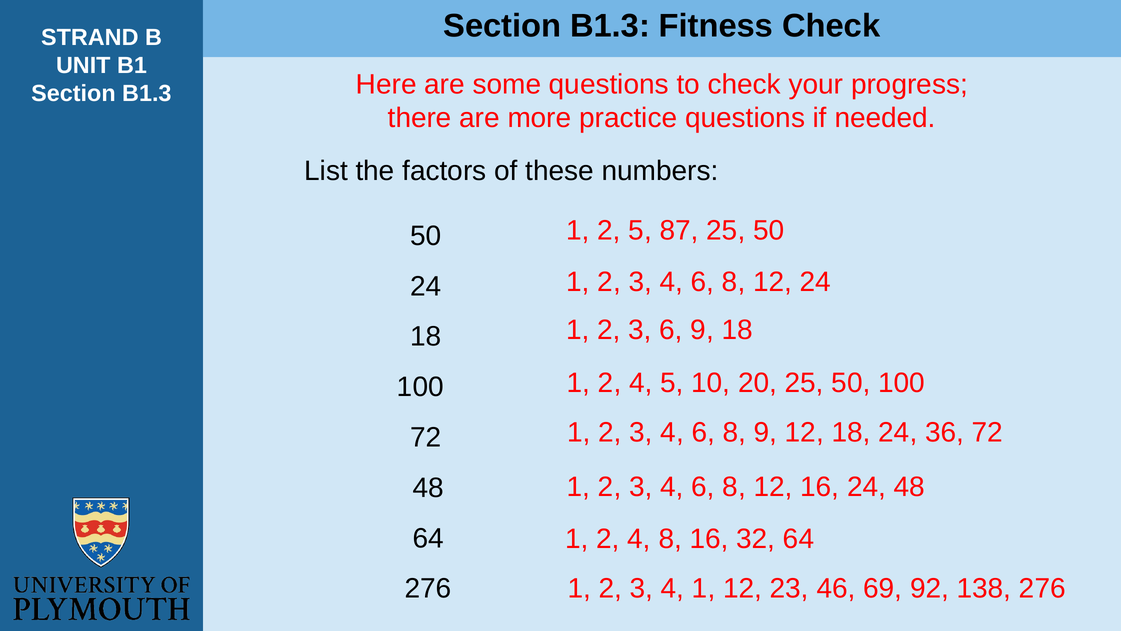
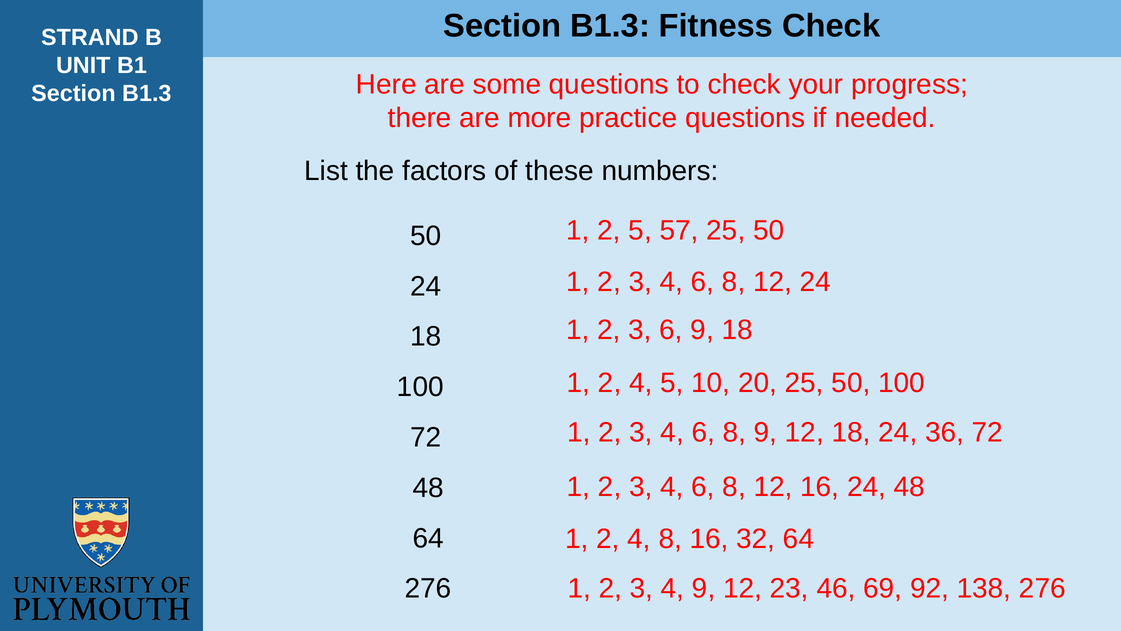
87: 87 -> 57 (679, 230)
4 1: 1 -> 9 (704, 588)
